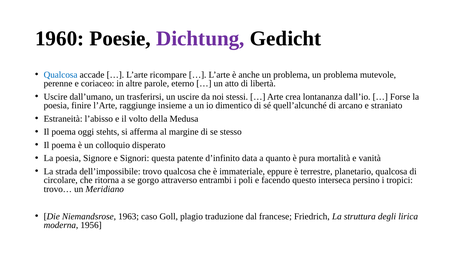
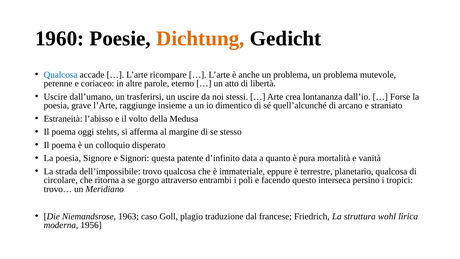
Dichtung colour: purple -> orange (200, 39)
finire: finire -> grave (81, 106)
degli: degli -> wohl (387, 216)
